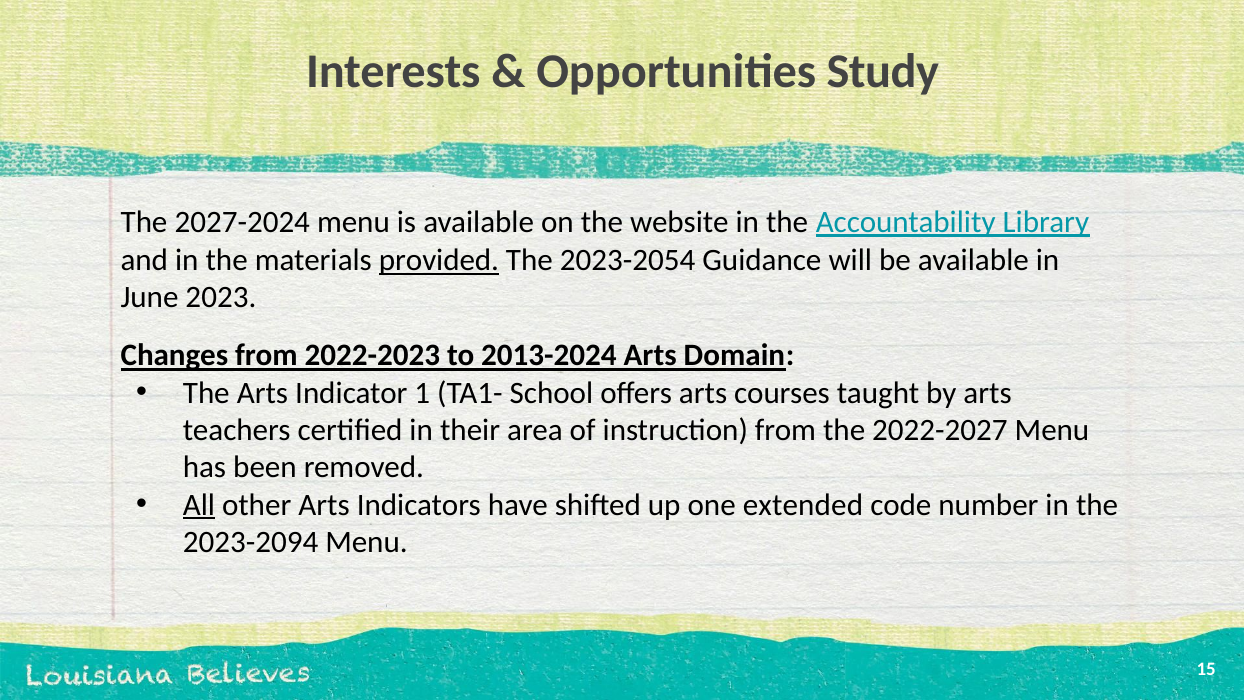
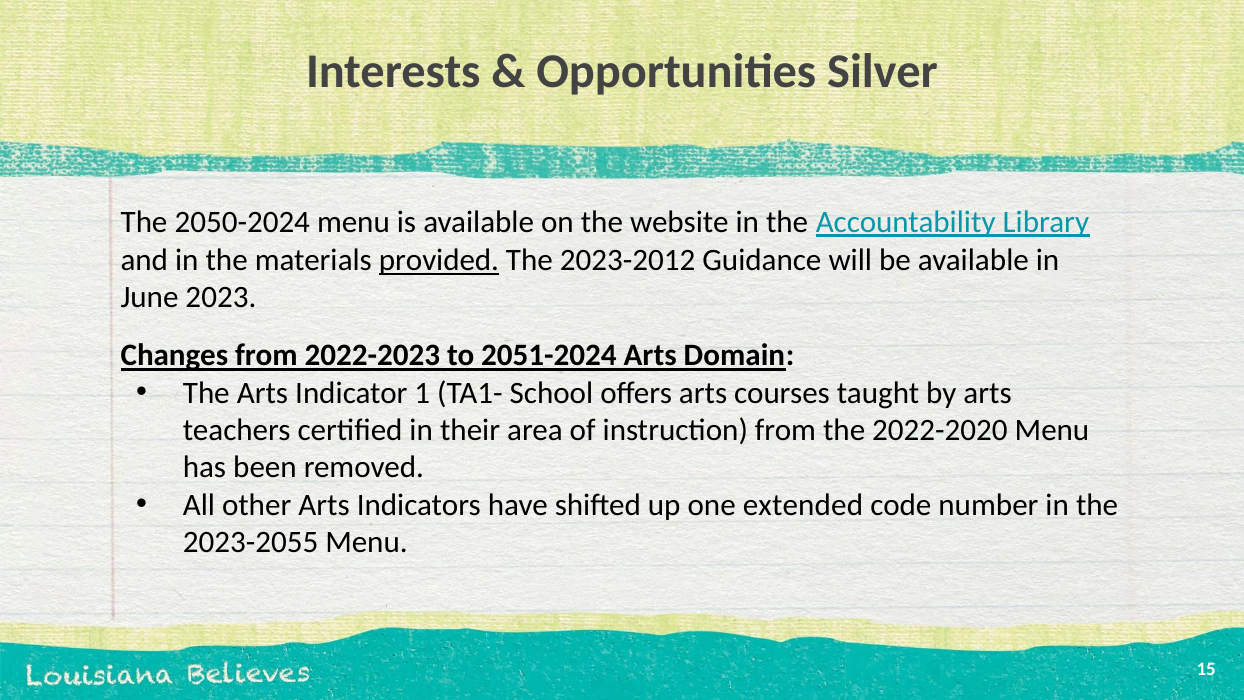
Study: Study -> Silver (883, 72)
2027-2024: 2027-2024 -> 2050-2024 (242, 222)
2023-2054: 2023-2054 -> 2023-2012 (628, 260)
2013-2024: 2013-2024 -> 2051-2024 (549, 355)
2022-2027: 2022-2027 -> 2022-2020 (940, 430)
All underline: present -> none (199, 505)
2023-2094: 2023-2094 -> 2023-2055 (251, 542)
